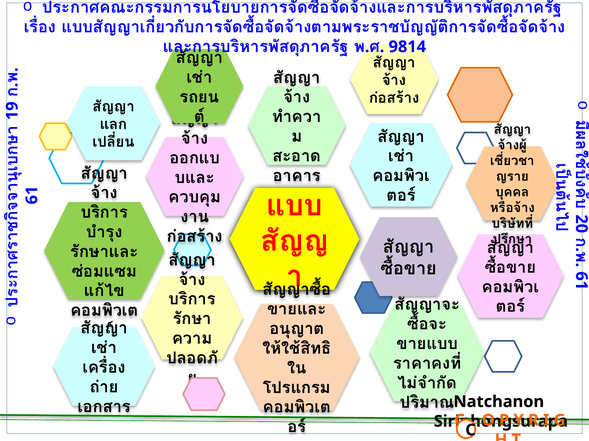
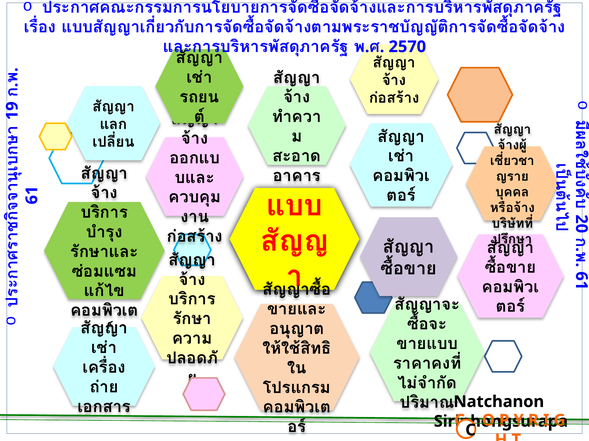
9814: 9814 -> 2570 (407, 47)
